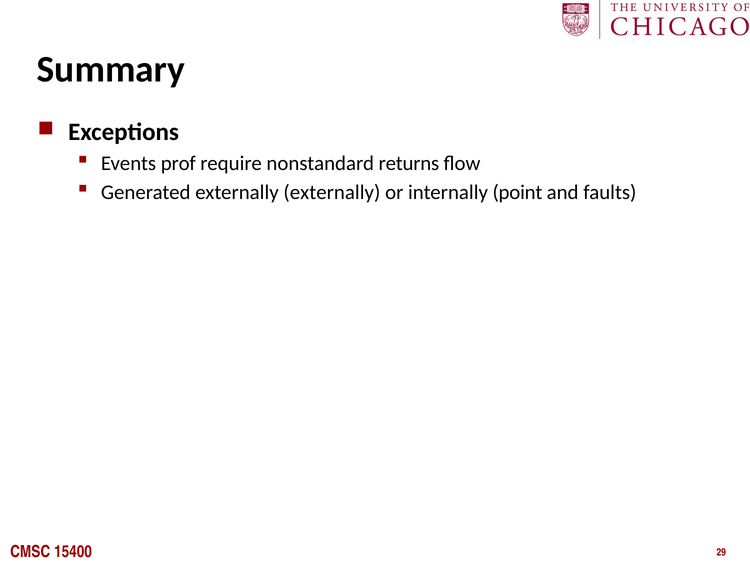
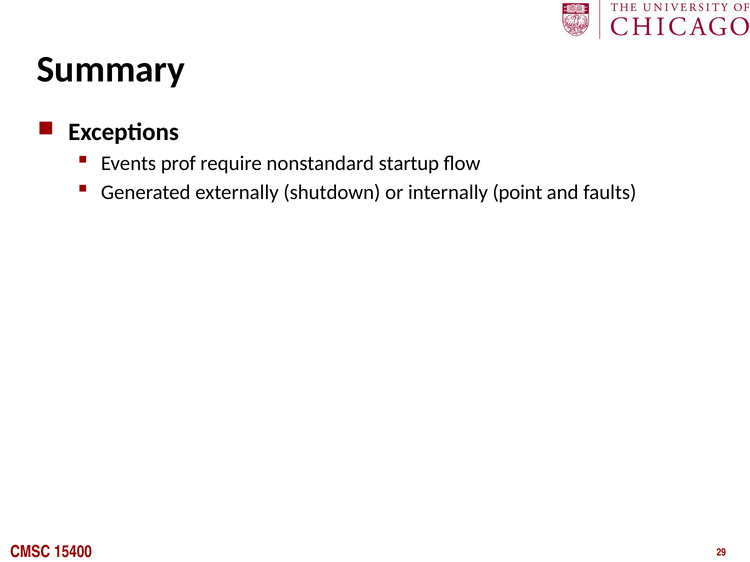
returns: returns -> startup (409, 164)
externally externally: externally -> shutdown (332, 193)
